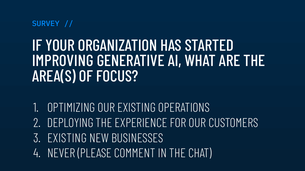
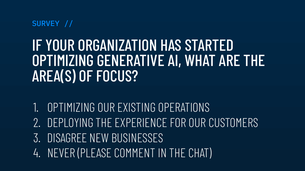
IMPROVING: IMPROVING -> OPTIMIZING (63, 61)
EXISTING: EXISTING -> DISAGREE (67, 139)
